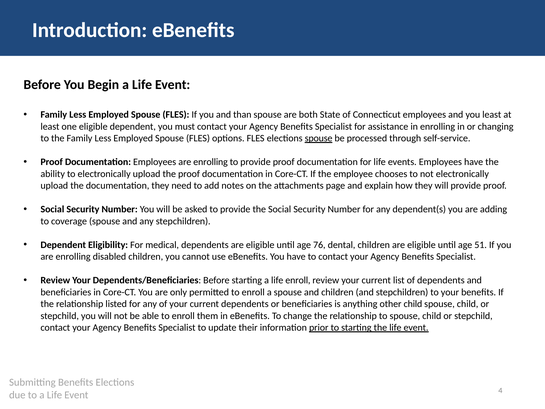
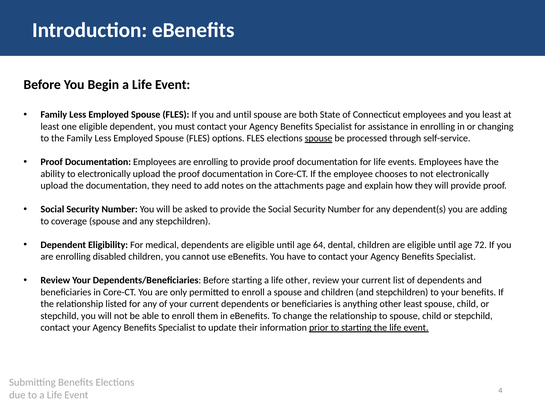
and than: than -> until (242, 115)
76: 76 -> 64 (319, 245)
51: 51 -> 72 (481, 245)
life enroll: enroll -> other (298, 280)
other child: child -> least (413, 304)
